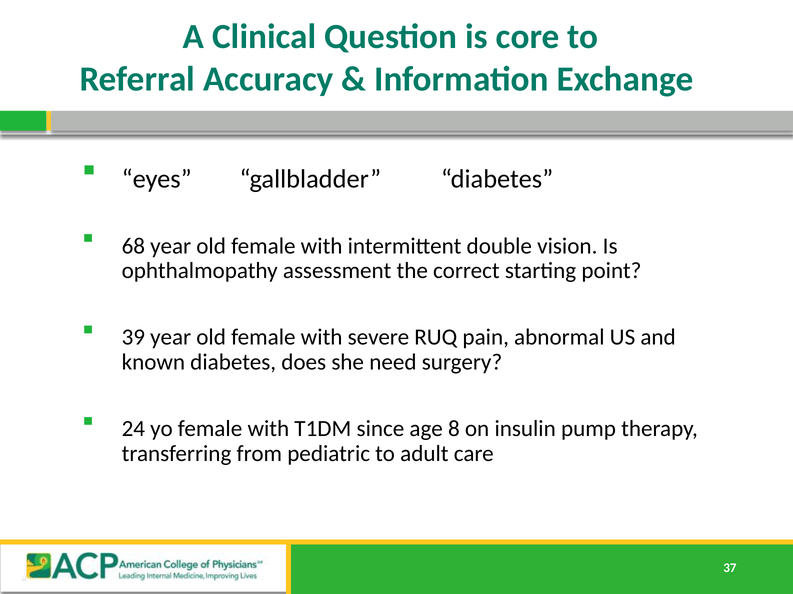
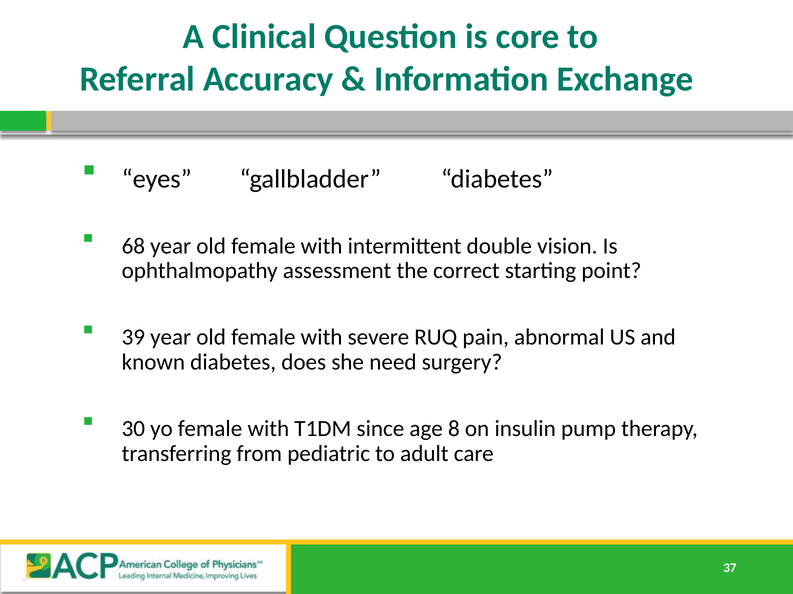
24: 24 -> 30 (133, 429)
